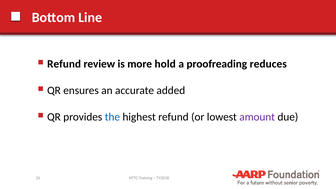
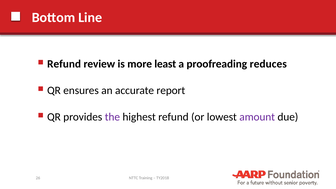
hold: hold -> least (165, 64)
added: added -> report (171, 90)
the colour: blue -> purple (112, 117)
